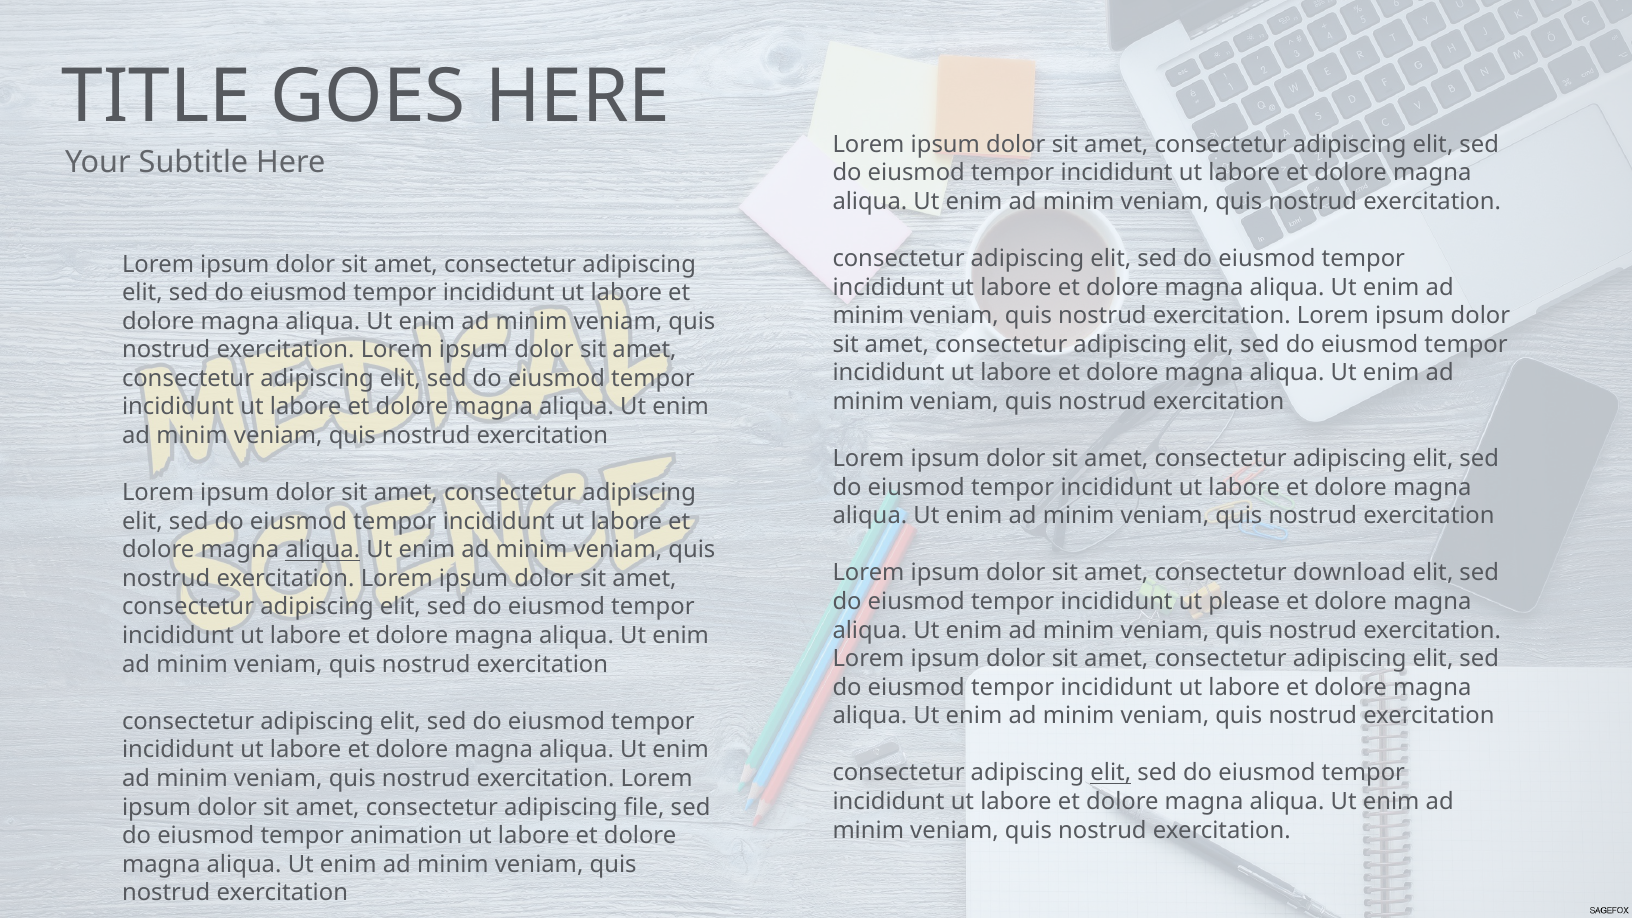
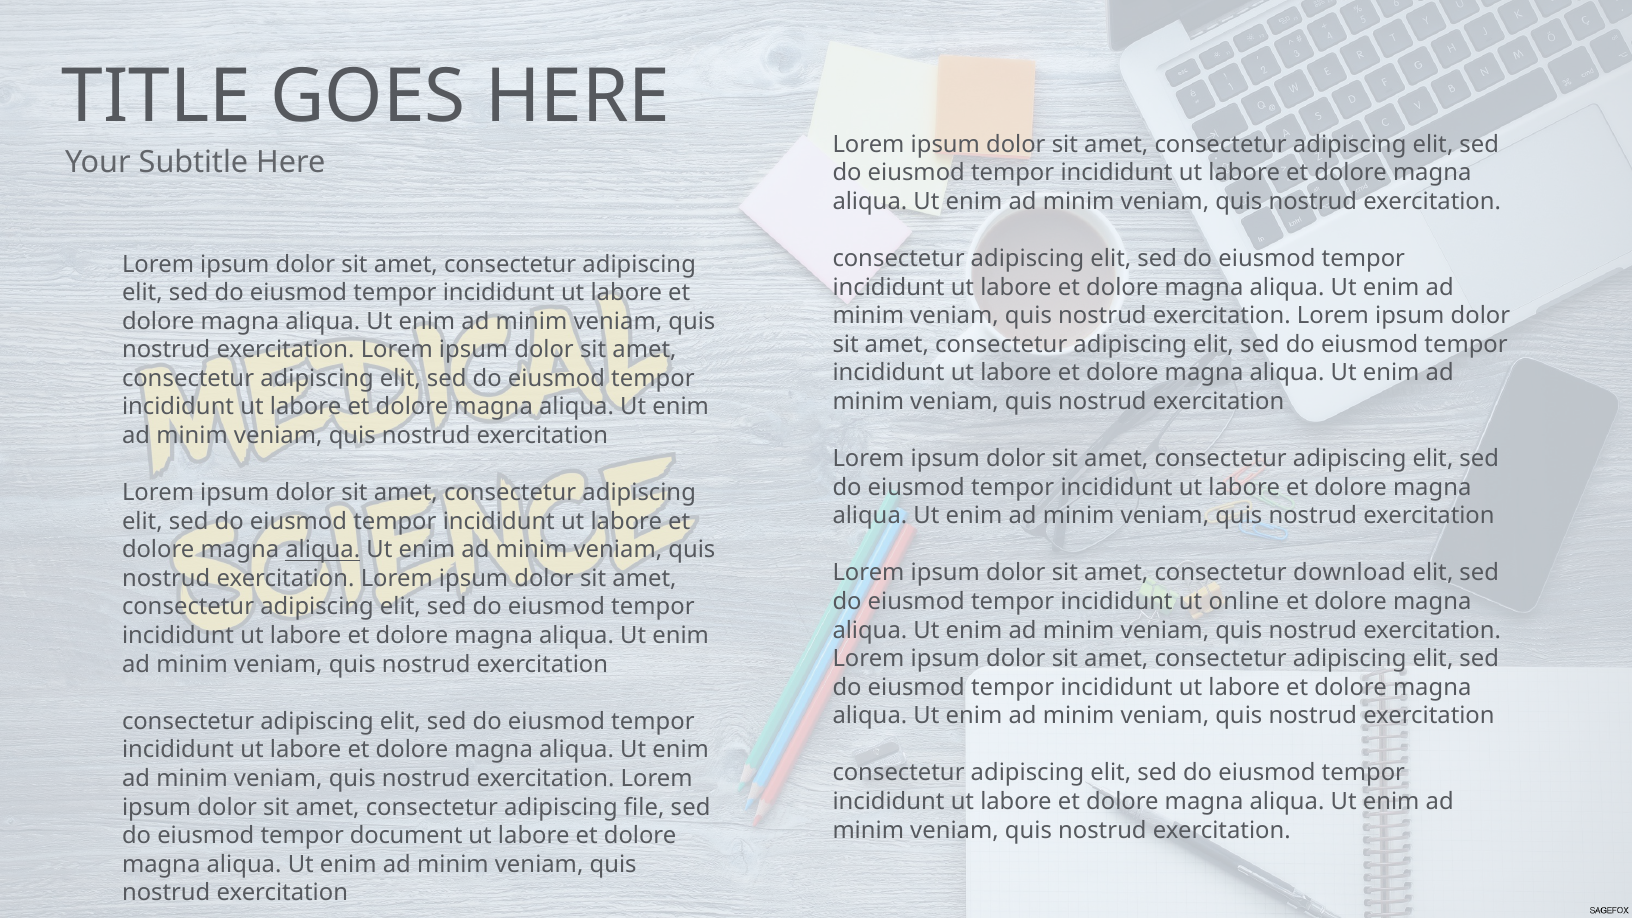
please: please -> online (1244, 602)
elit underline: present -> none (1111, 773)
animation: animation -> document (406, 836)
